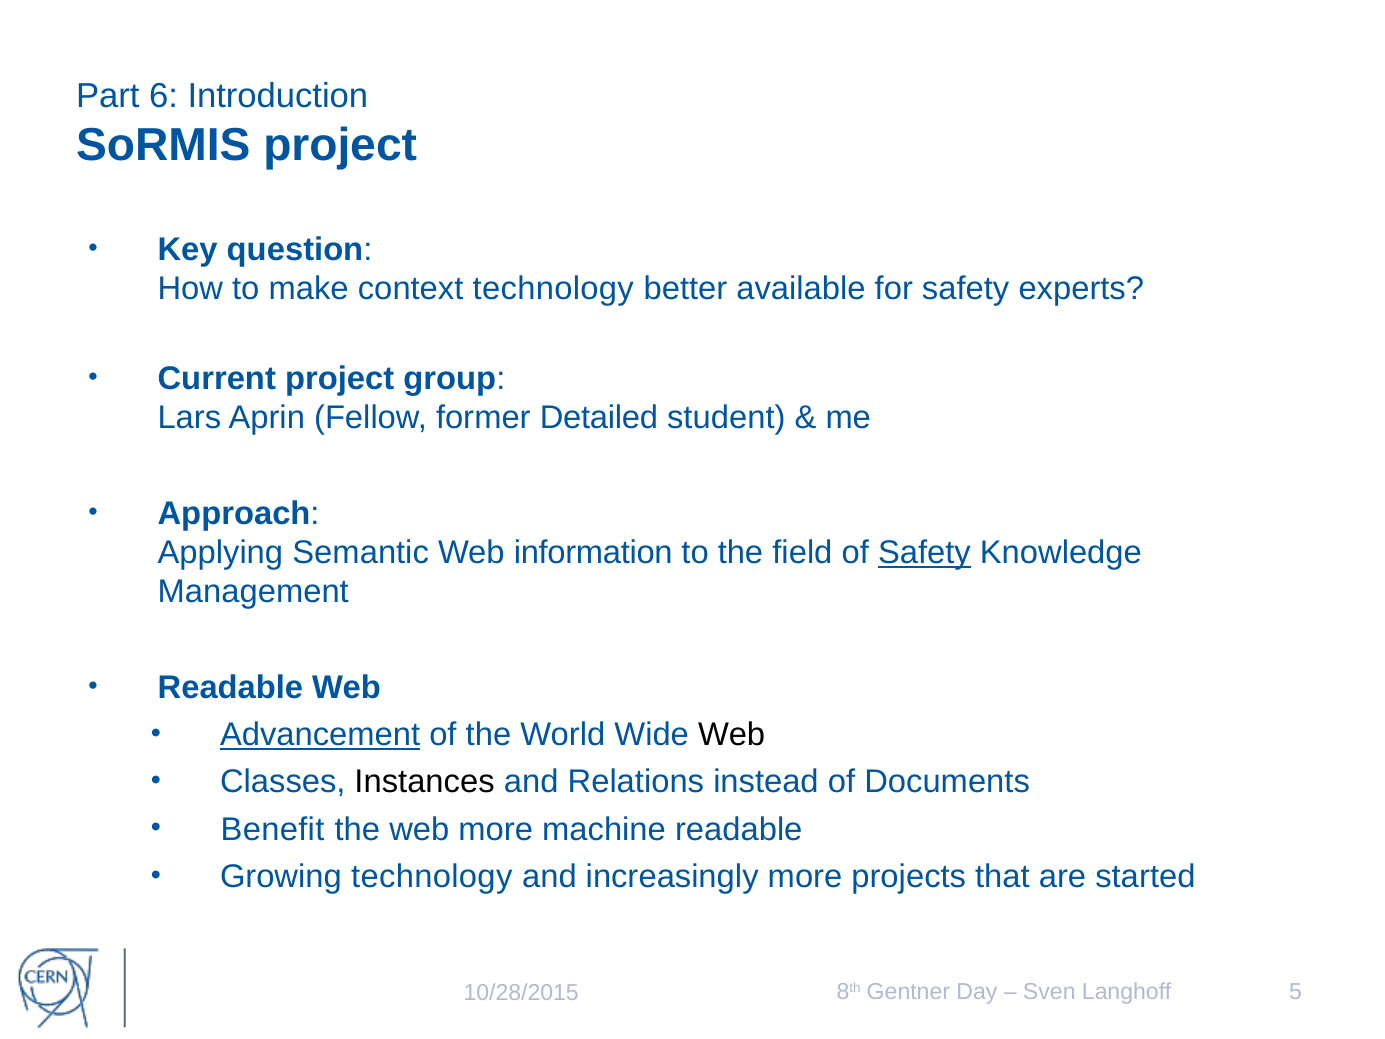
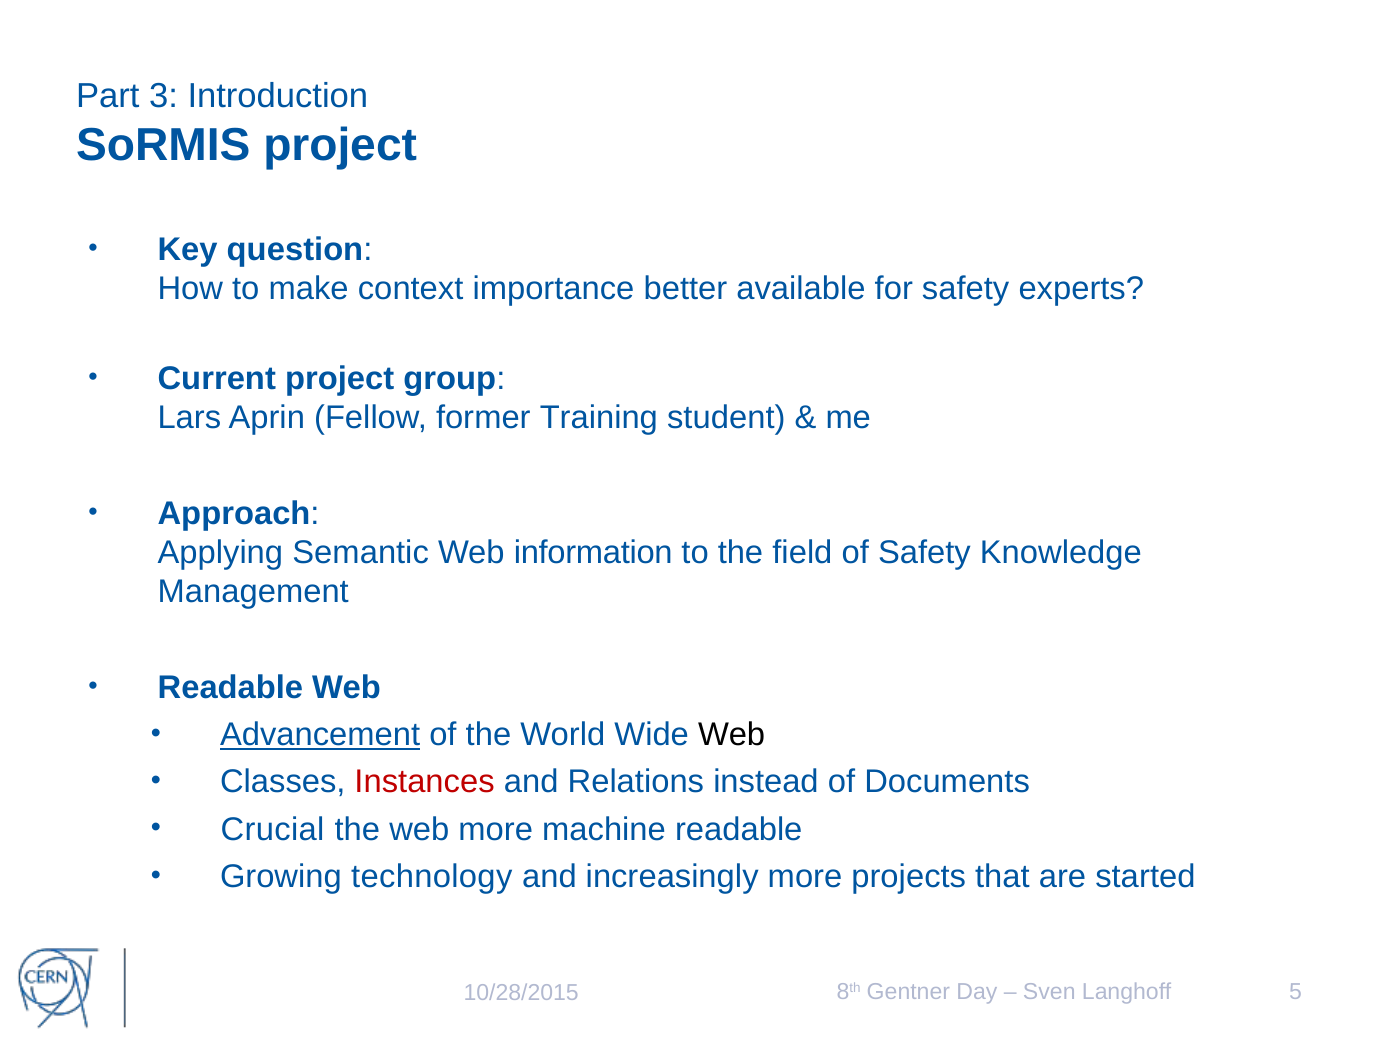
6: 6 -> 3 (163, 96)
context technology: technology -> importance (553, 289)
Detailed: Detailed -> Training (599, 418)
Safety underline: present -> none (924, 552)
Instances colour: black -> red (425, 782)
Benefit: Benefit -> Crucial (273, 829)
